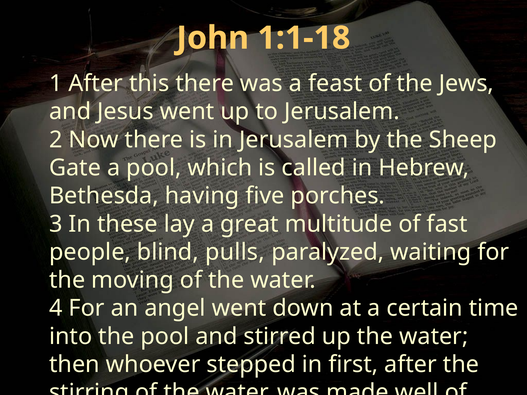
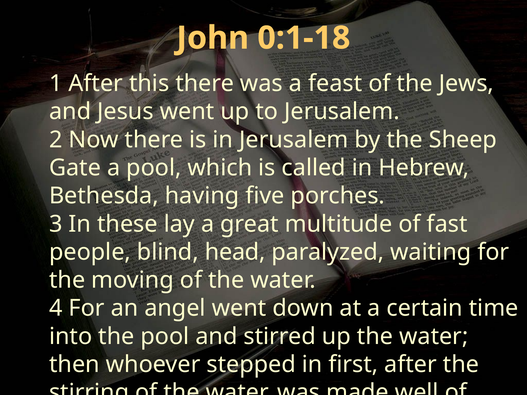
1:1-18: 1:1-18 -> 0:1-18 (304, 38)
pulls: pulls -> head (235, 252)
